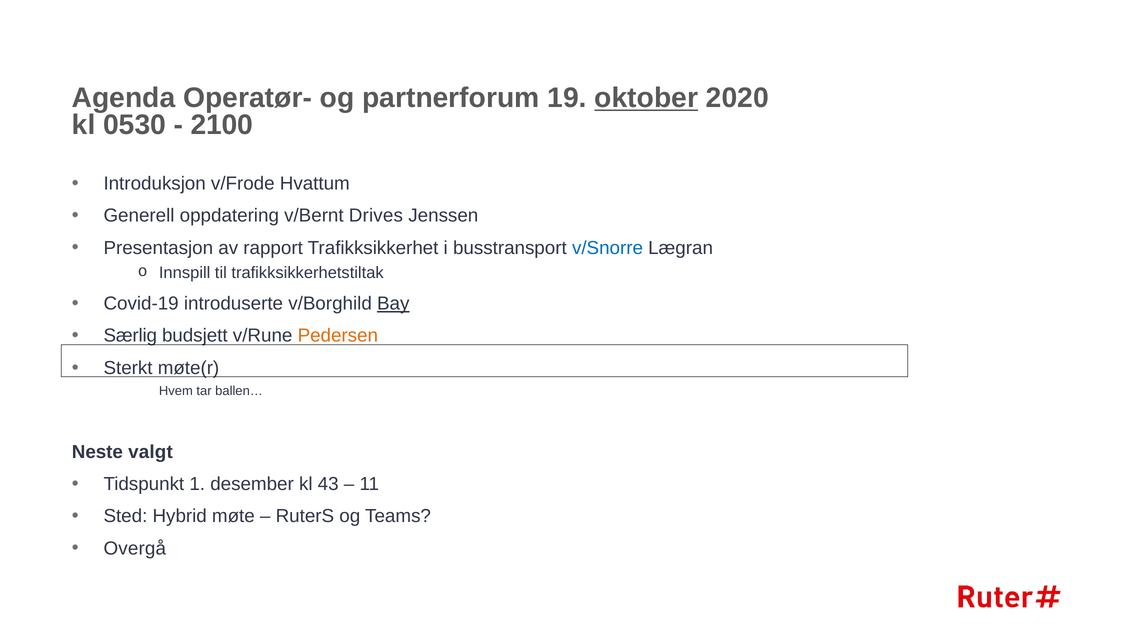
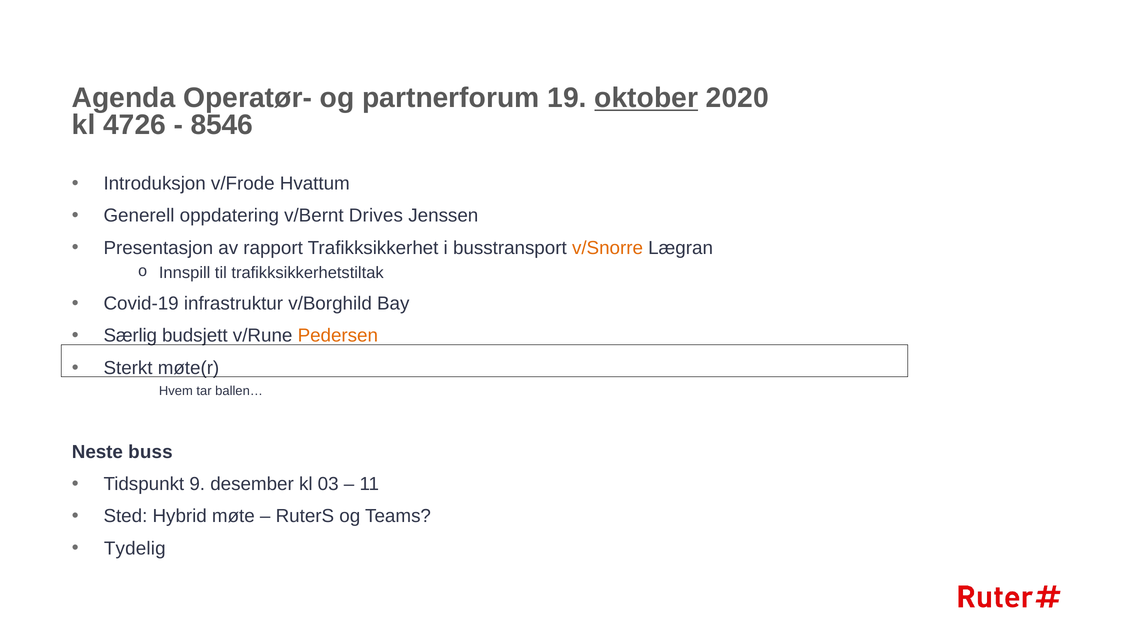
0530: 0530 -> 4726 (135, 125)
2100: 2100 -> 8546 (222, 125)
v/Snorre colour: blue -> orange (608, 248)
introduserte: introduserte -> infrastruktur (233, 304)
Bay underline: present -> none (393, 304)
valgt: valgt -> buss (150, 452)
1: 1 -> 9 (197, 484)
43: 43 -> 03 (328, 484)
Overgå: Overgå -> Tydelig (135, 548)
